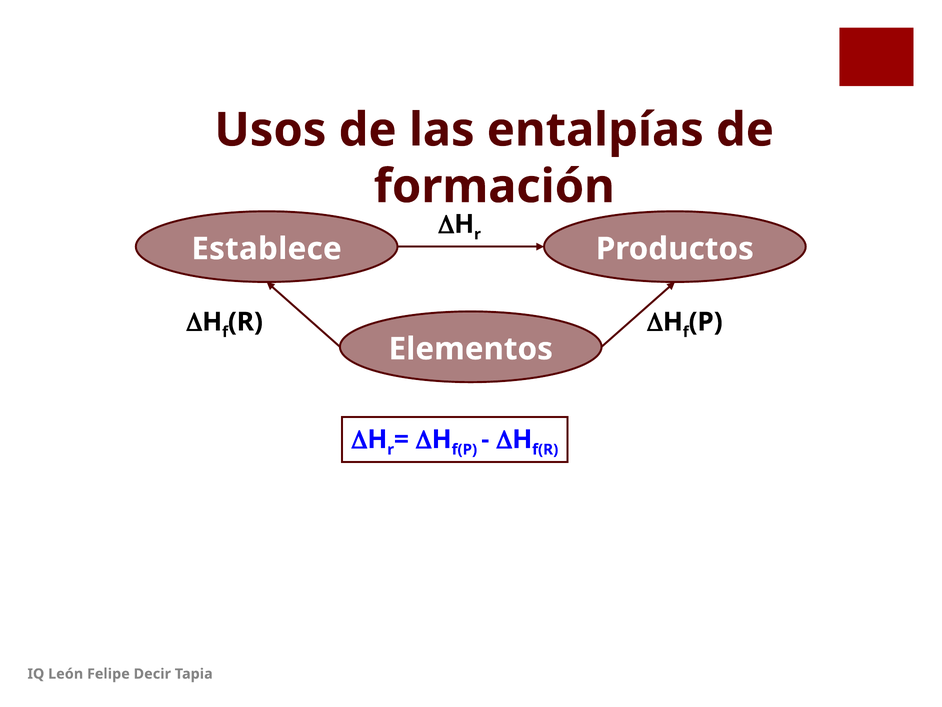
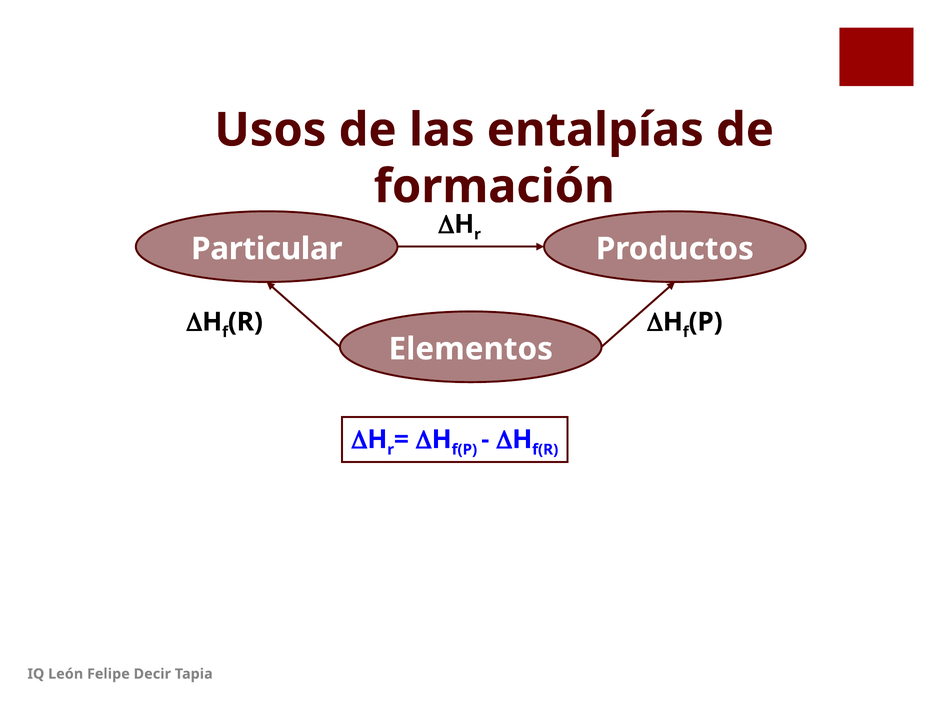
Establece: Establece -> Particular (267, 249)
